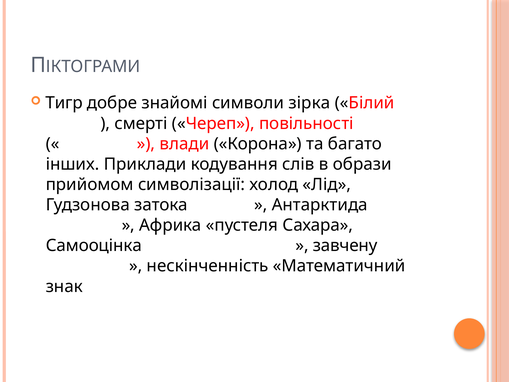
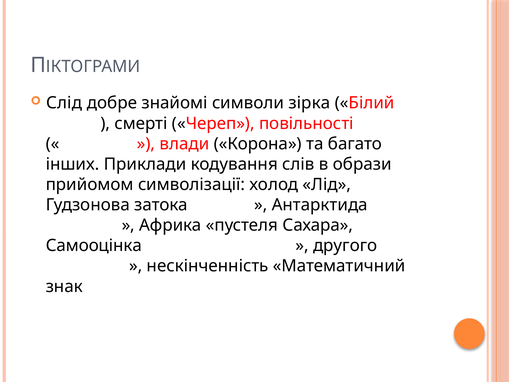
Тигр: Тигр -> Слід (64, 103)
завчену: завчену -> другого (345, 246)
